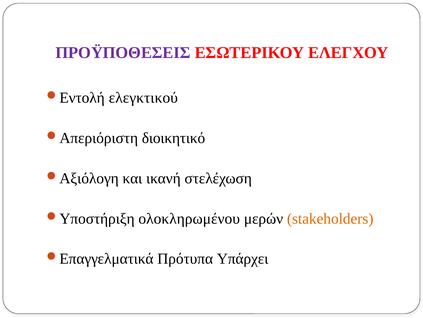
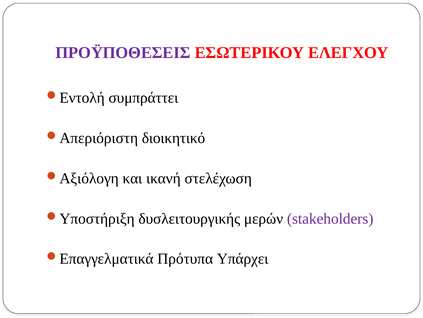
ελεγκτικού: ελεγκτικού -> συμπράττει (143, 98)
ολοκληρωμένου: ολοκληρωμένου -> δυσλειτουργικής (189, 218)
stakeholders colour: orange -> purple (330, 218)
